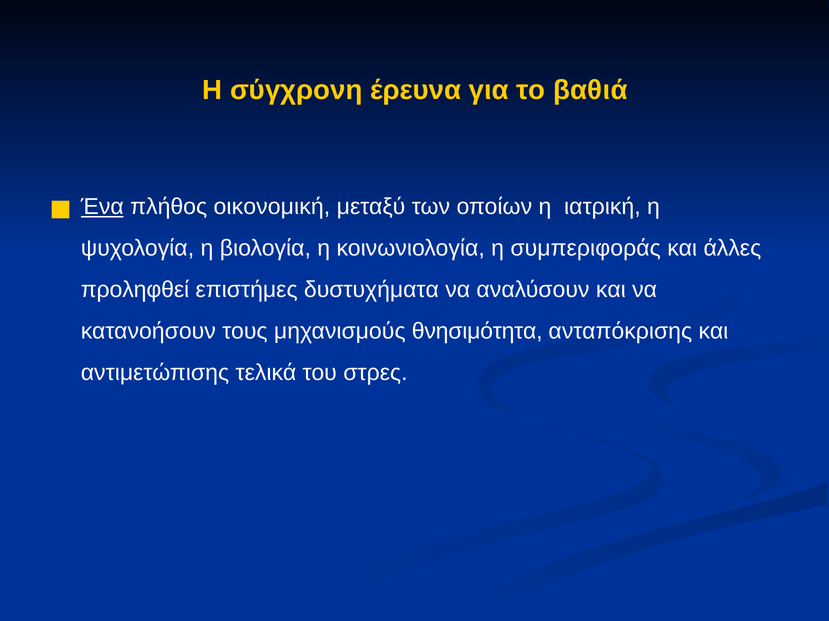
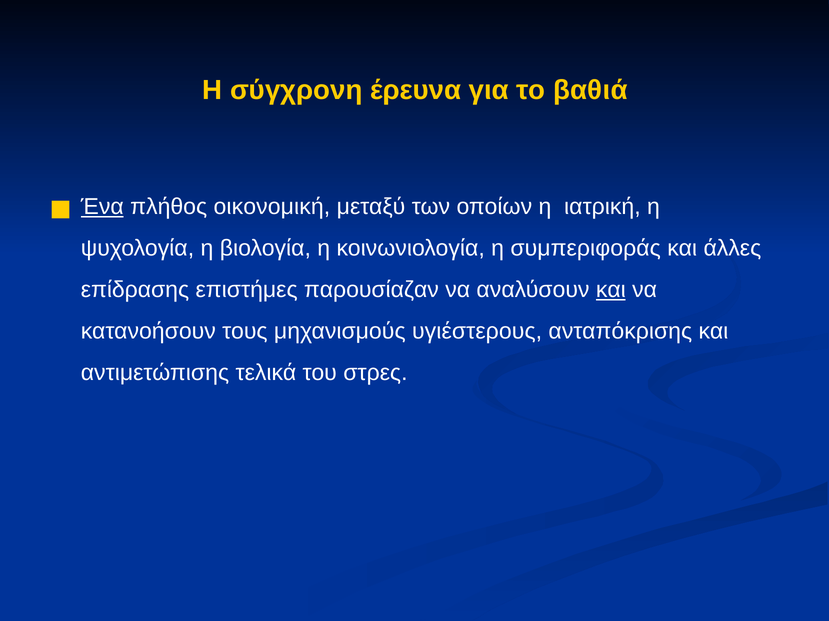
προληφθεί: προληφθεί -> επίδρασης (135, 290)
δυστυχήματα: δυστυχήματα -> παρουσίαζαν (371, 290)
και underline: none -> present (611, 290)
θνησιμότητα: θνησιμότητα -> υγιέστερους (477, 331)
